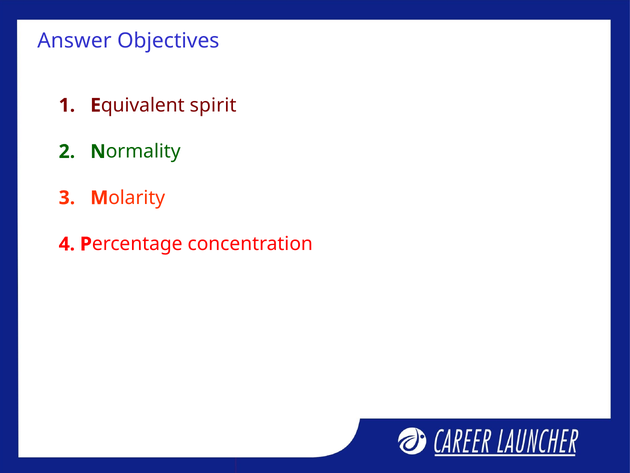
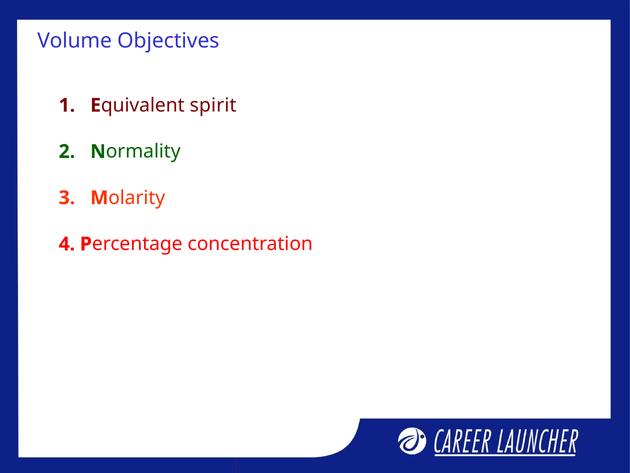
Answer: Answer -> Volume (75, 41)
